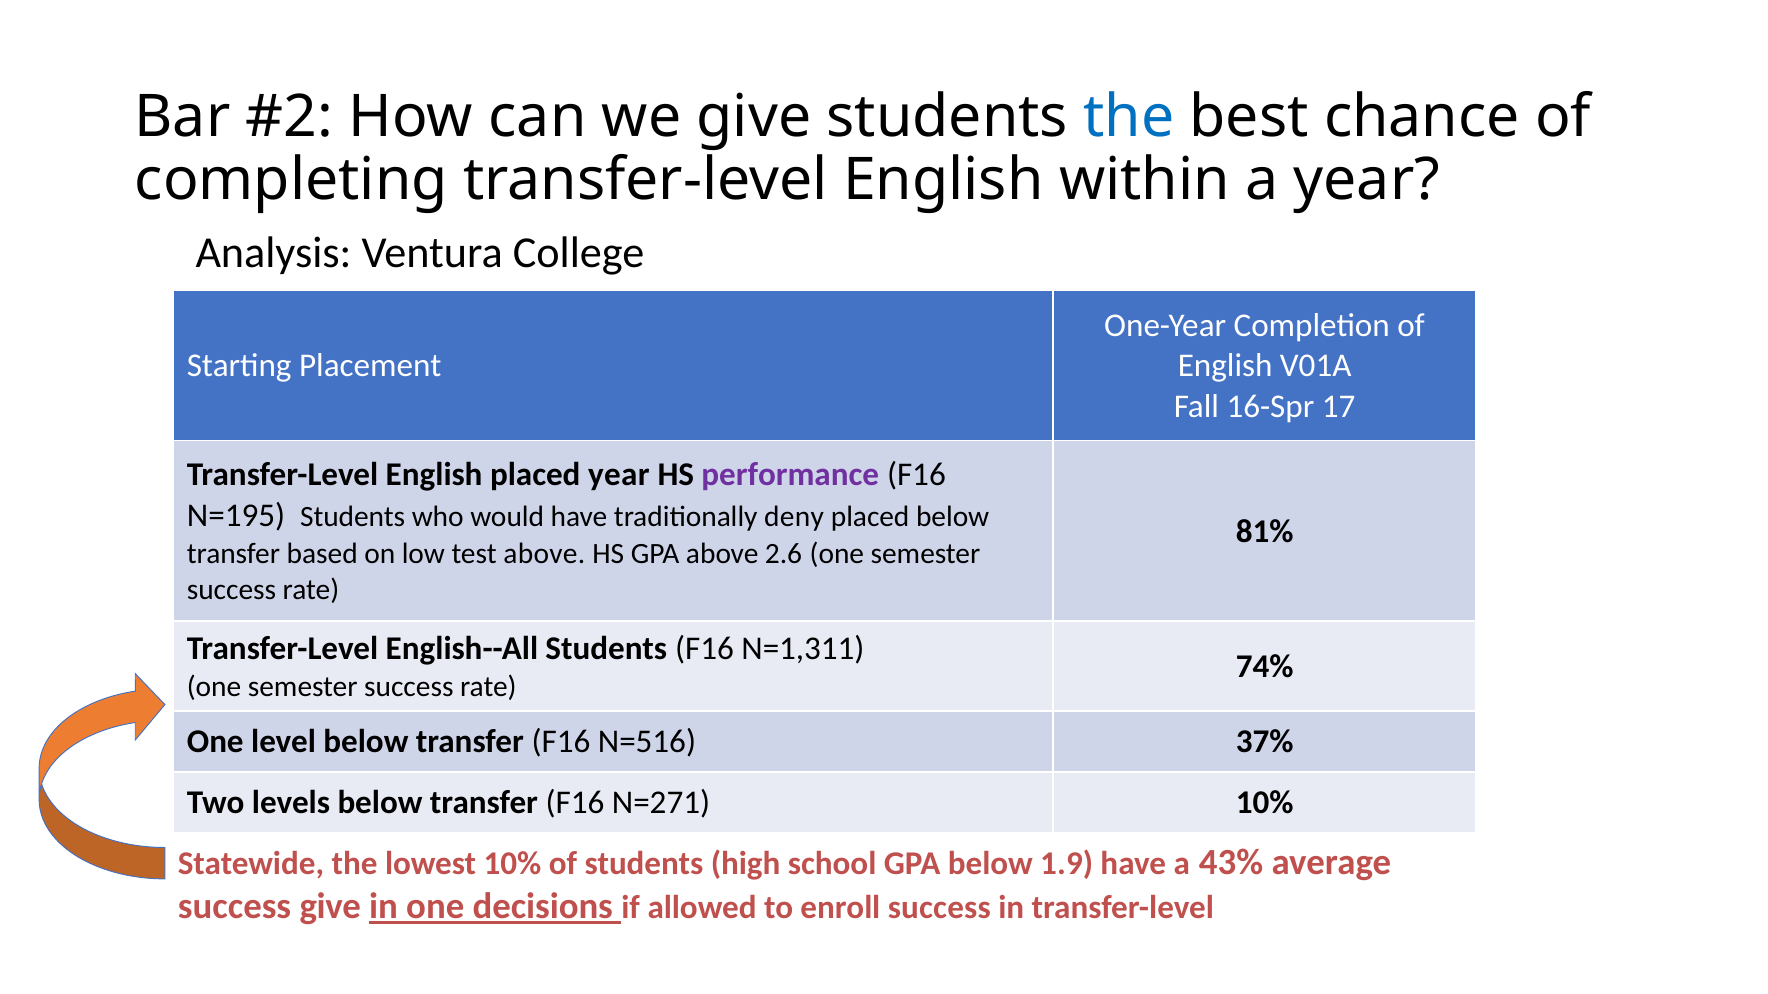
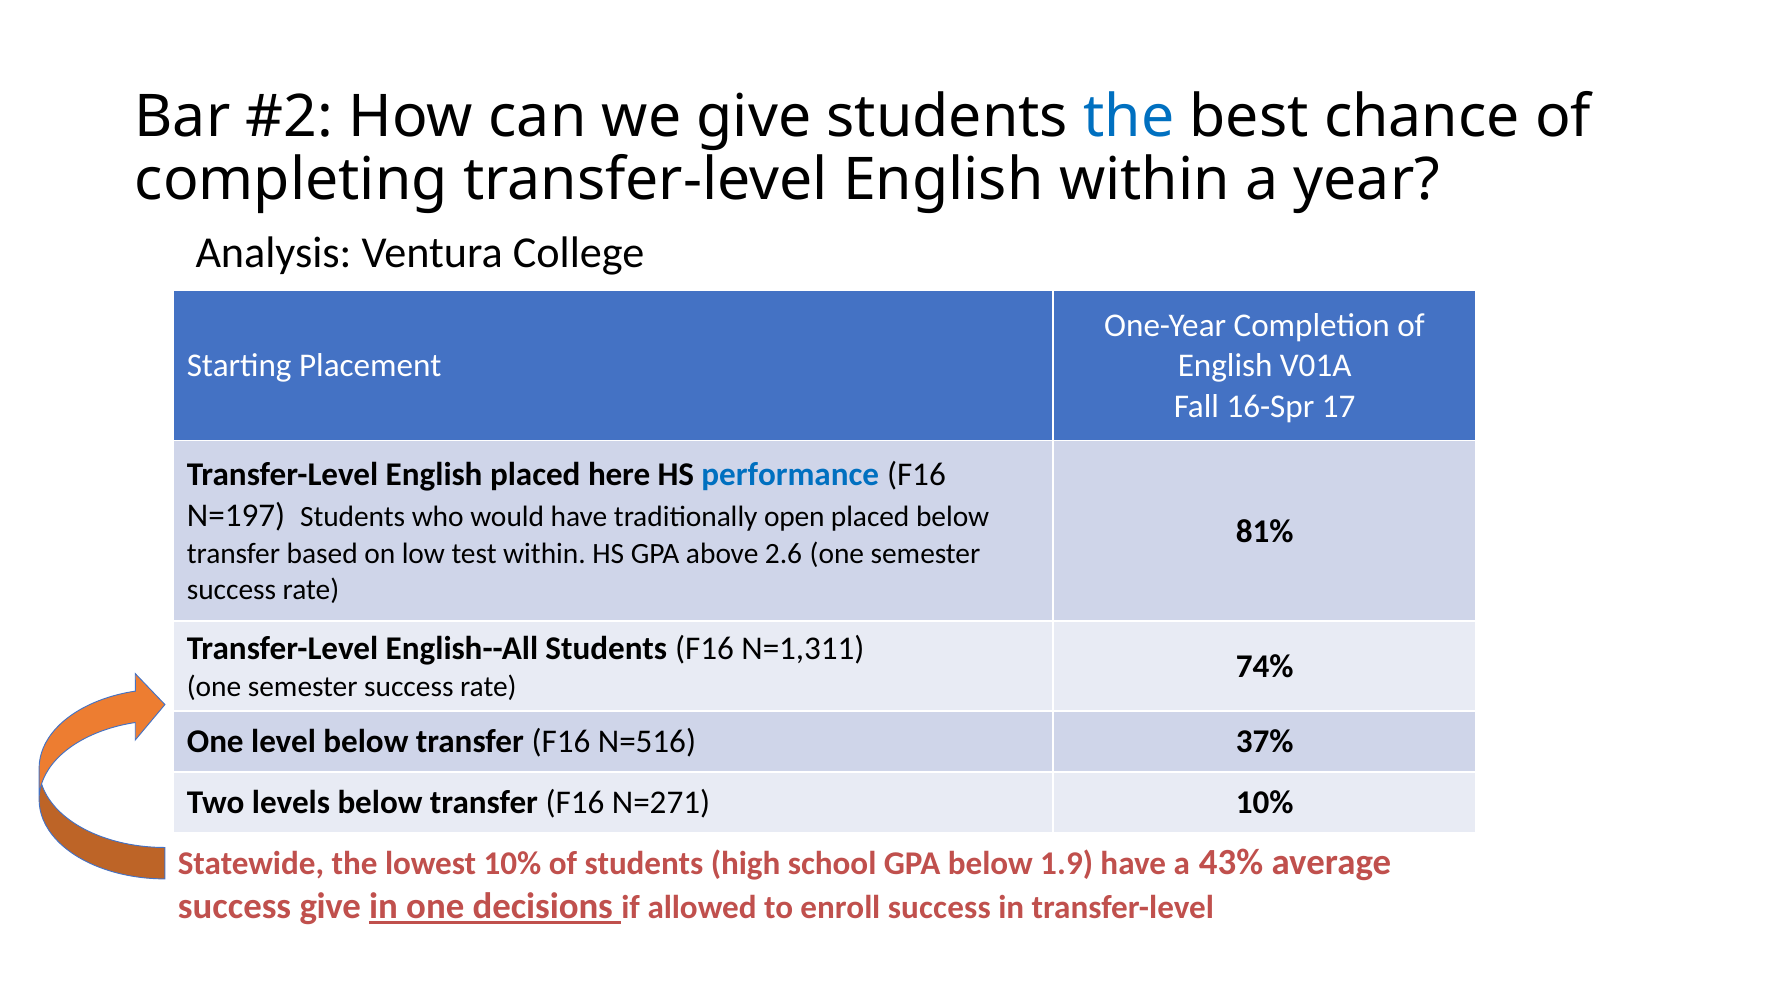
placed year: year -> here (619, 475)
performance colour: purple -> blue (790, 475)
N=195: N=195 -> N=197 (236, 516)
deny: deny -> open (794, 517)
test above: above -> within (545, 554)
